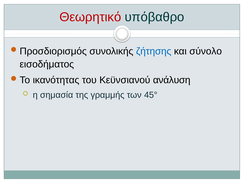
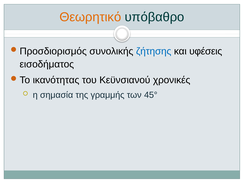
Θεωρητικό colour: red -> orange (90, 17)
σύνολο: σύνολο -> υφέσεις (206, 51)
ανάλυση: ανάλυση -> χρονικές (172, 80)
